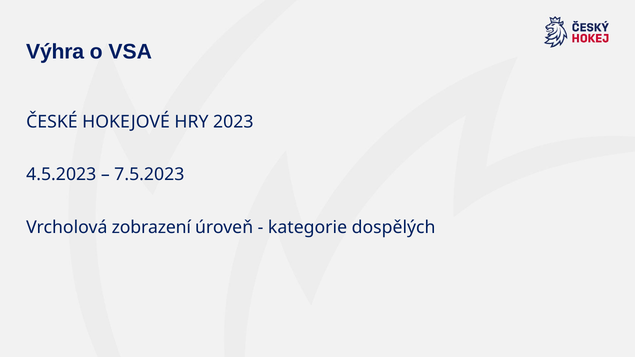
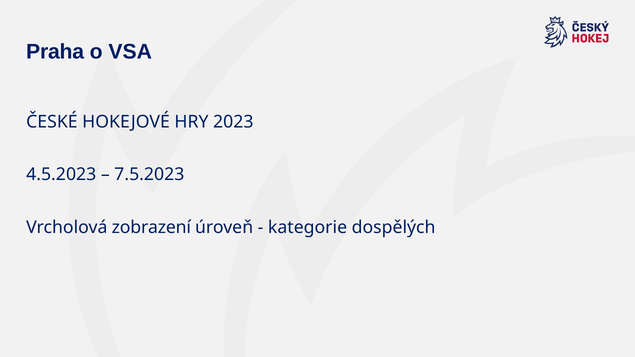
Výhra: Výhra -> Praha (55, 52)
